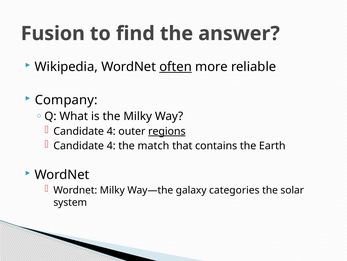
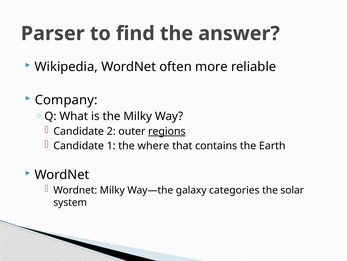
Fusion: Fusion -> Parser (53, 33)
often underline: present -> none (176, 67)
4: 4 -> 2 (111, 131)
4: 4 -> 1 (111, 145)
match: match -> where (153, 145)
